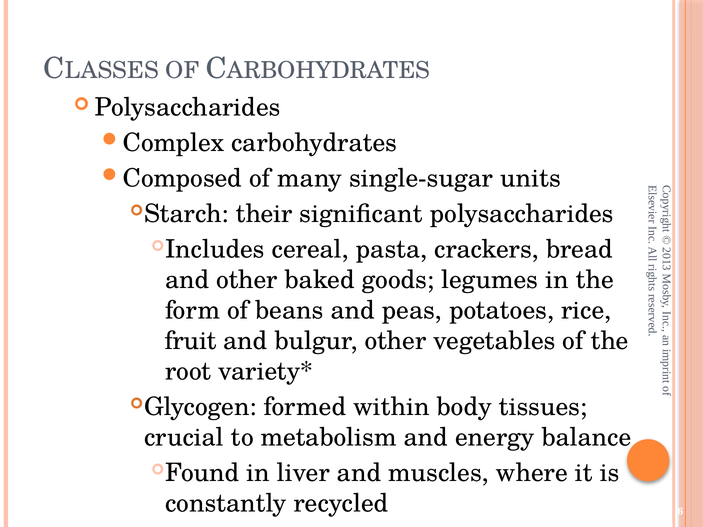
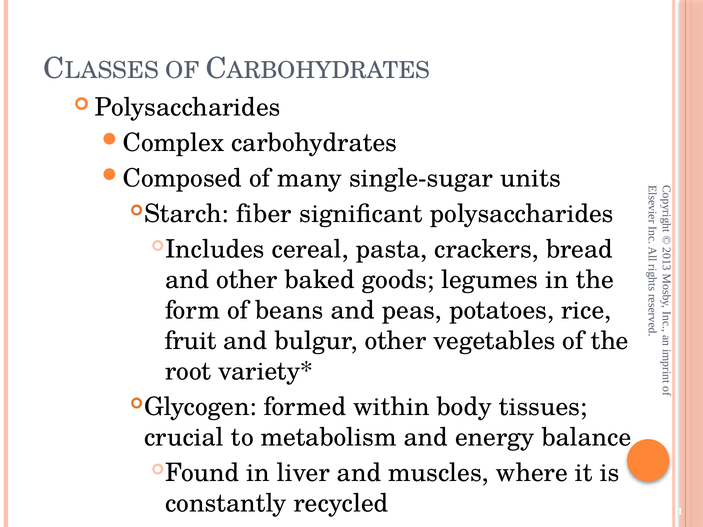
their: their -> fiber (264, 214)
recycled 6: 6 -> 1 (680, 512)
